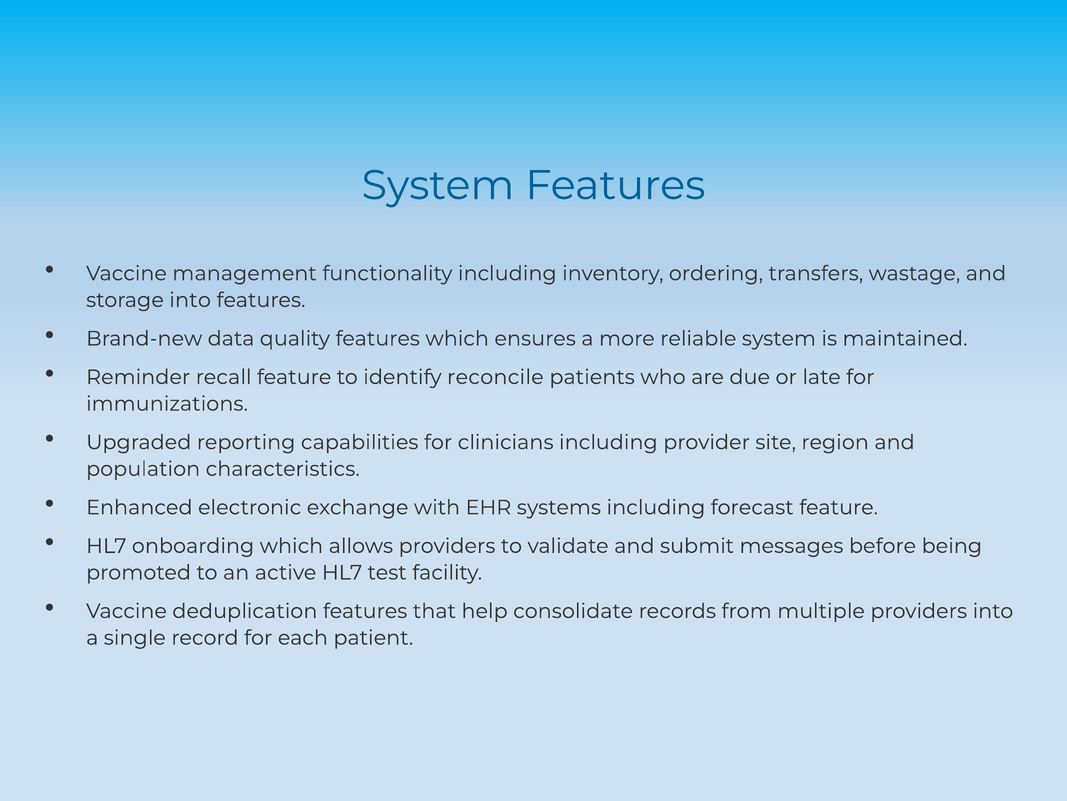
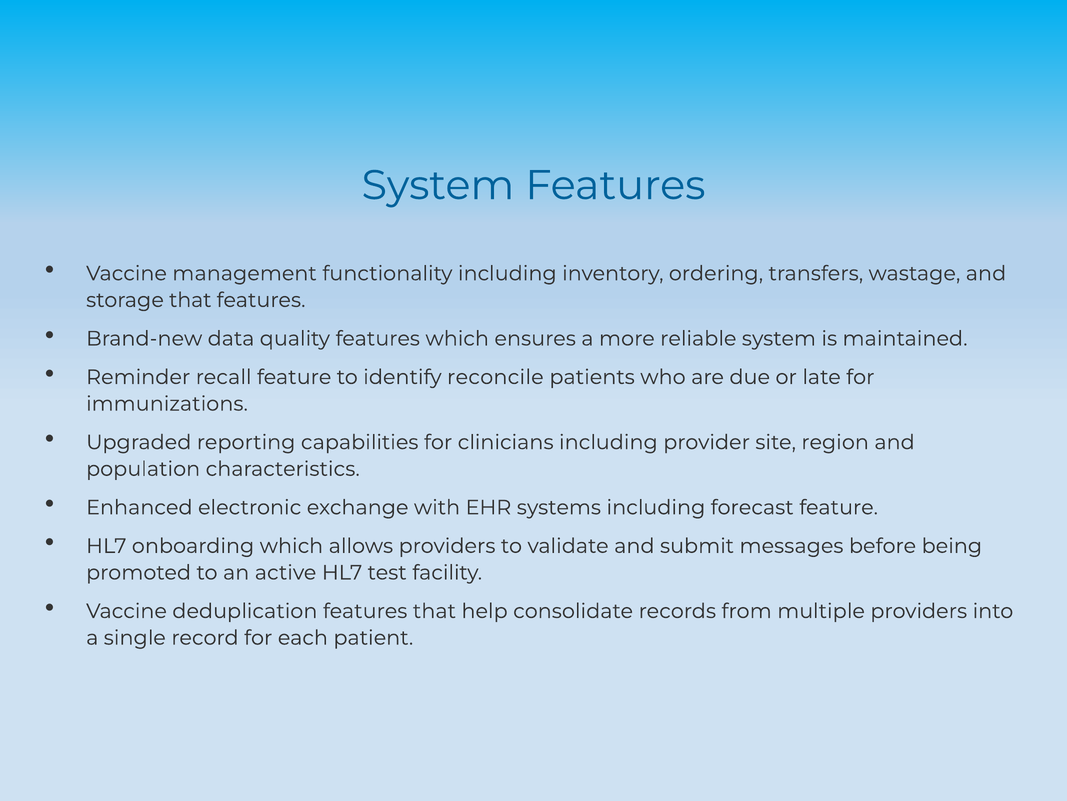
storage into: into -> that (190, 300)
